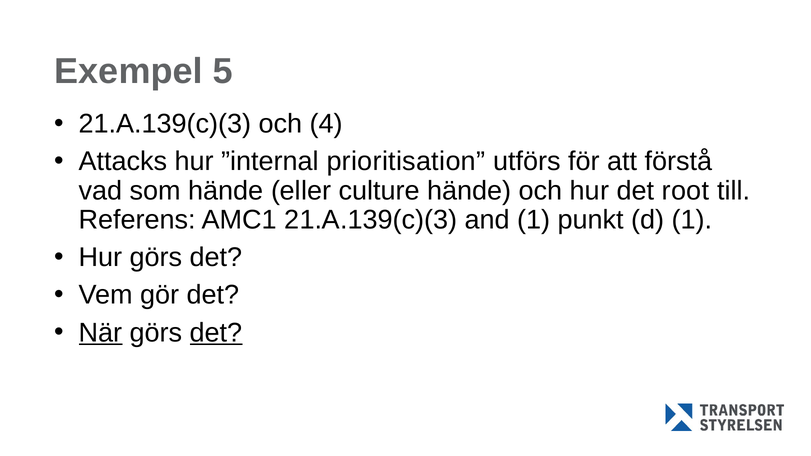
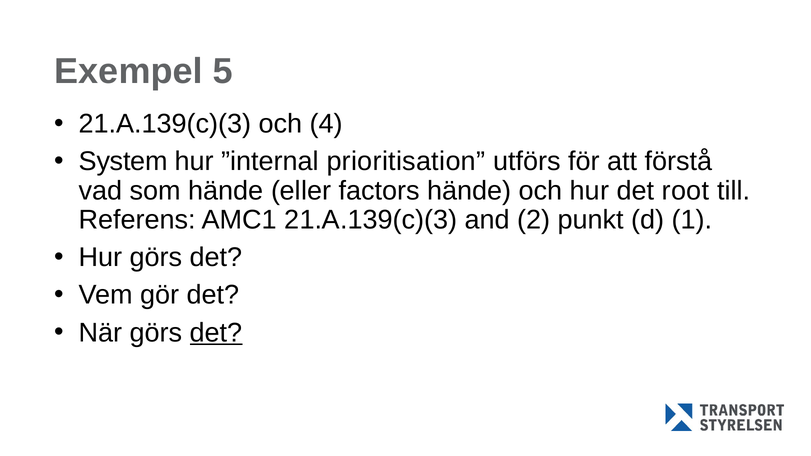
Attacks: Attacks -> System (123, 162)
culture: culture -> factors (379, 191)
and 1: 1 -> 2 (534, 220)
När underline: present -> none (101, 333)
